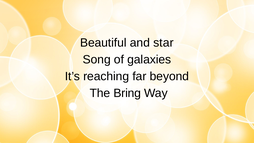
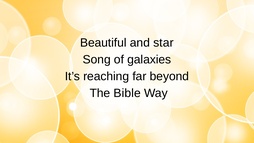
Bring: Bring -> Bible (127, 93)
